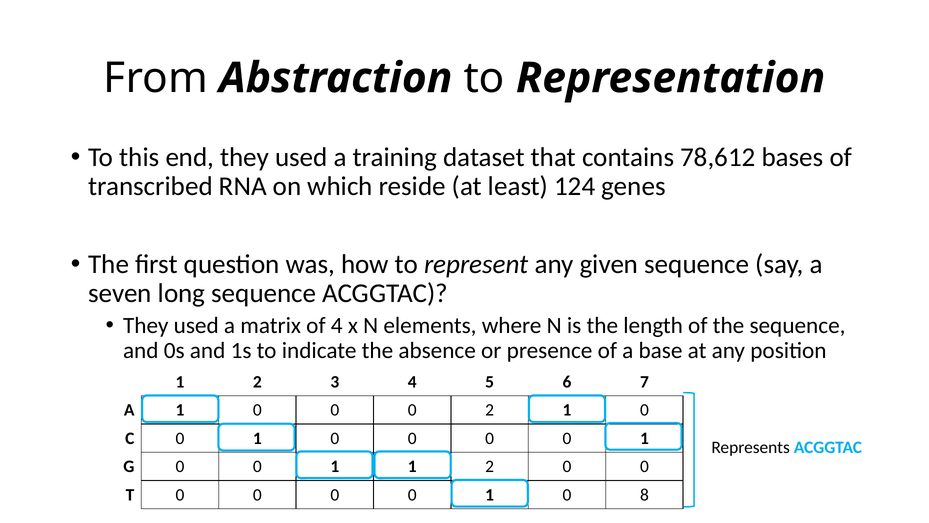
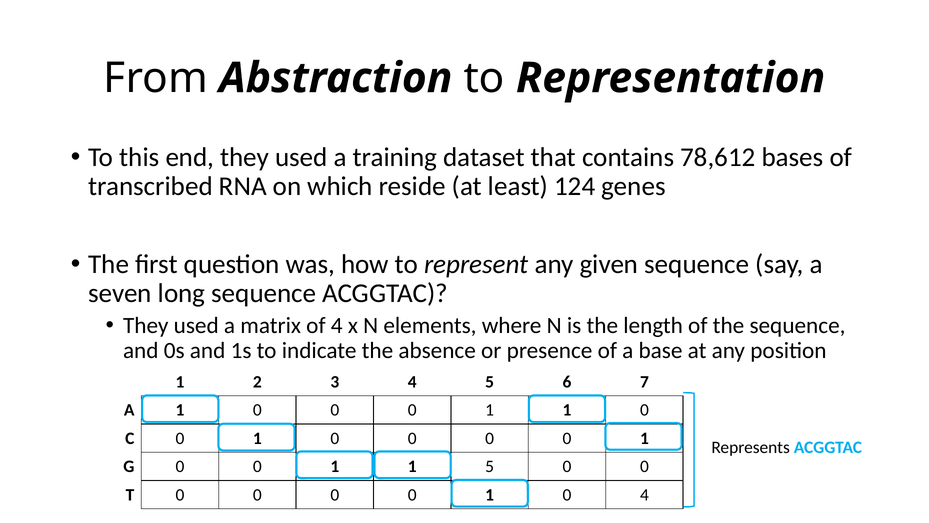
2: 2 -> 1 (490, 410)
1 1 2: 2 -> 5 (490, 466)
0 8: 8 -> 4 (644, 494)
